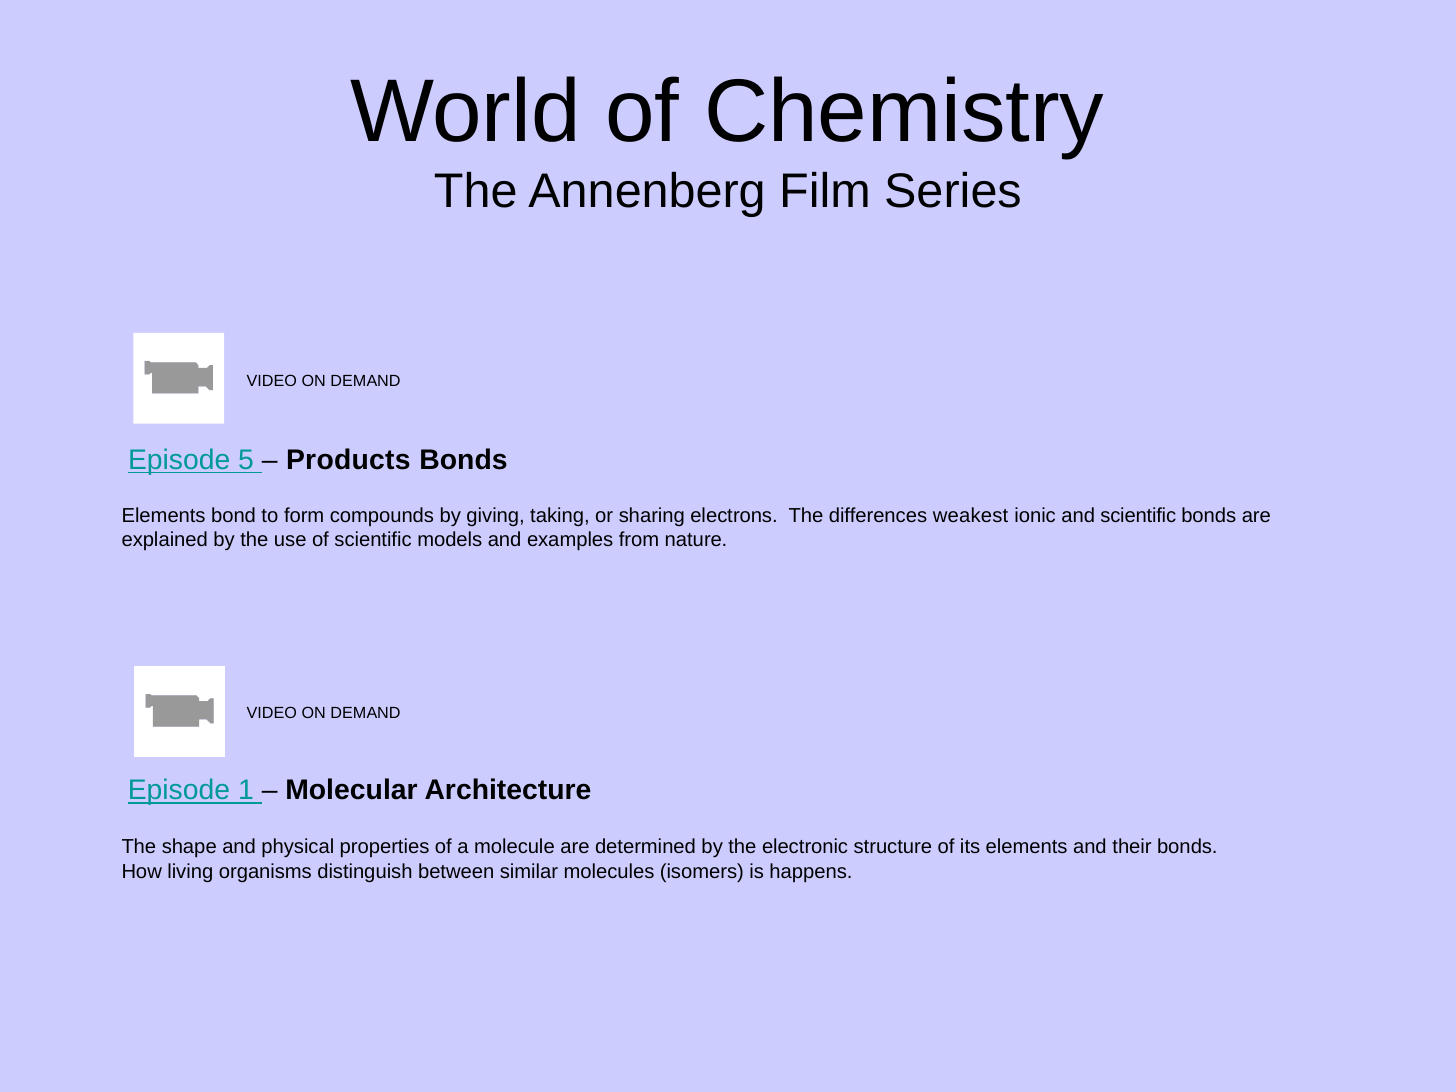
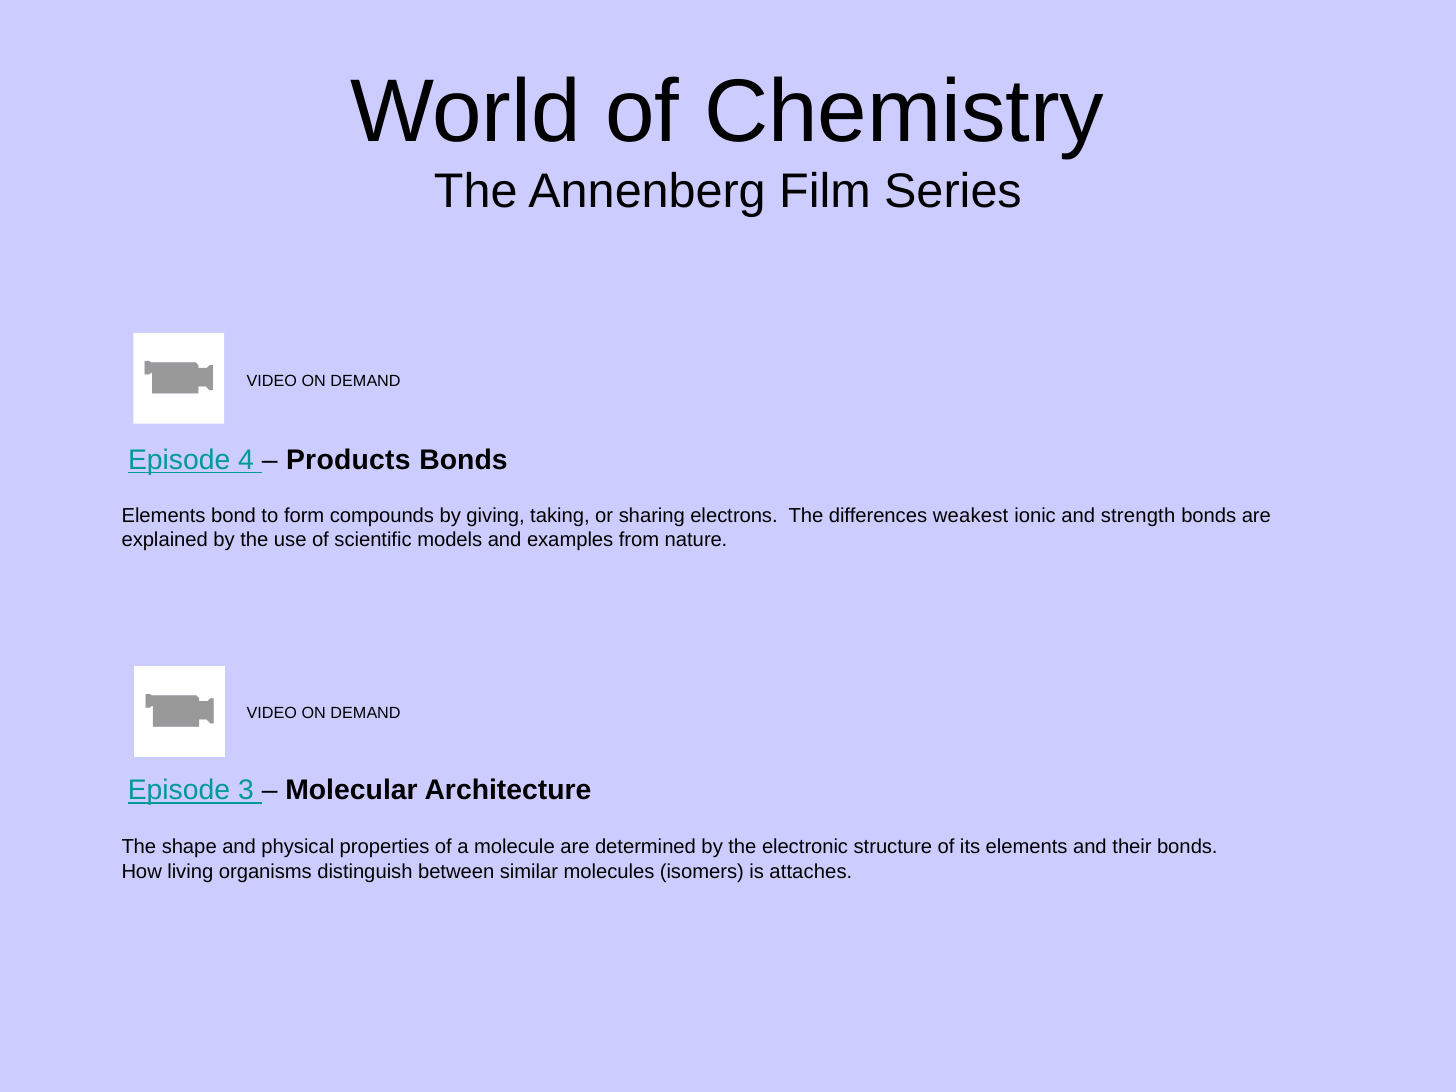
5: 5 -> 4 (246, 460)
and scientific: scientific -> strength (1138, 516)
1: 1 -> 3 (246, 791)
happens: happens -> attaches (811, 872)
